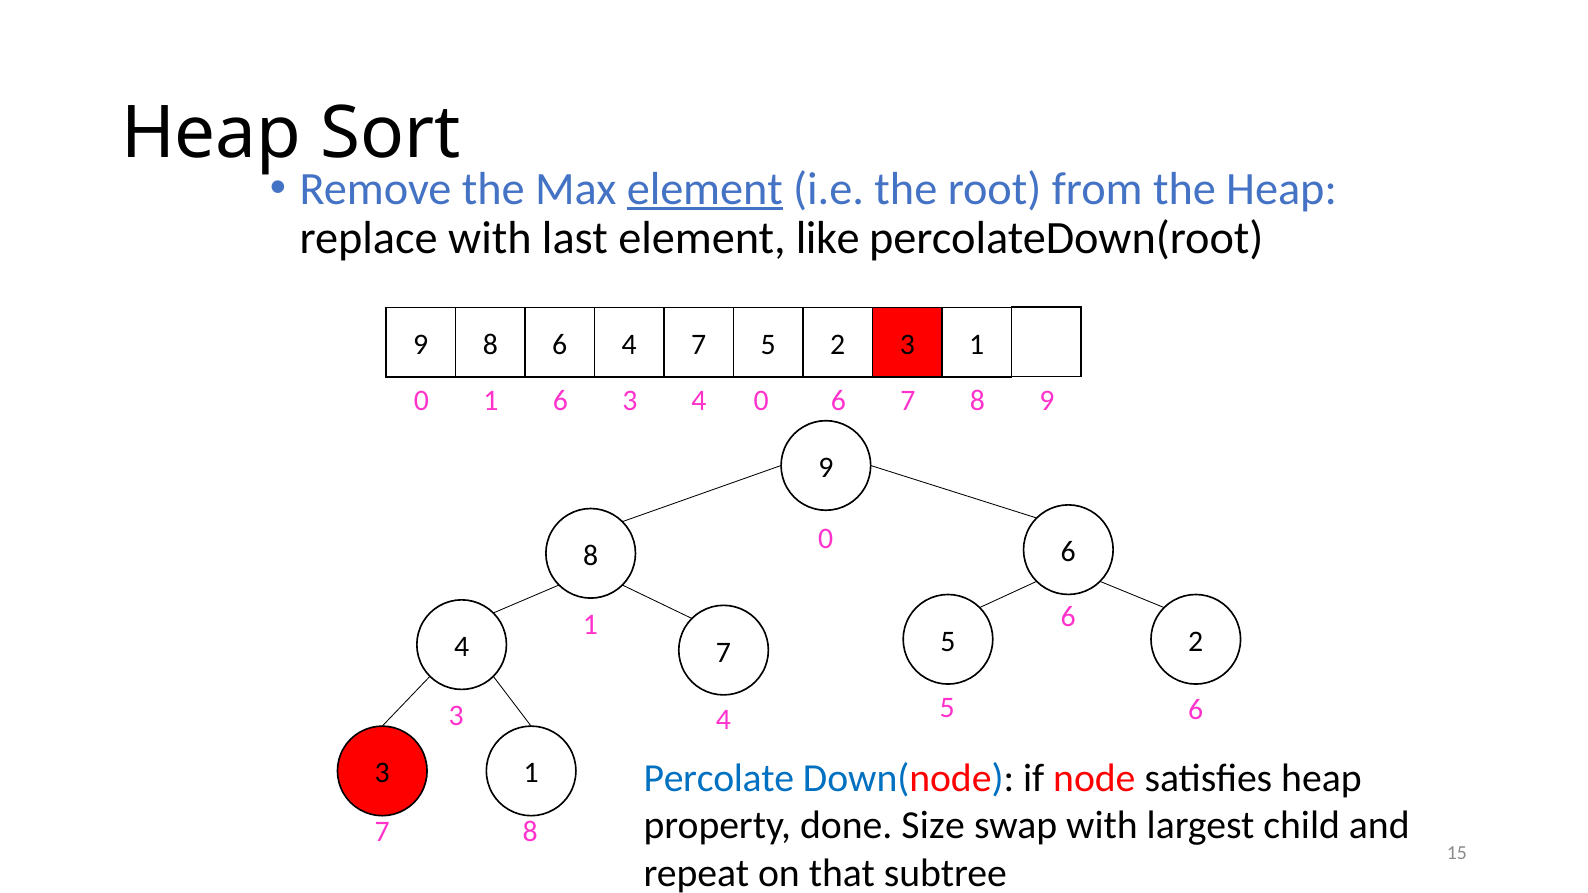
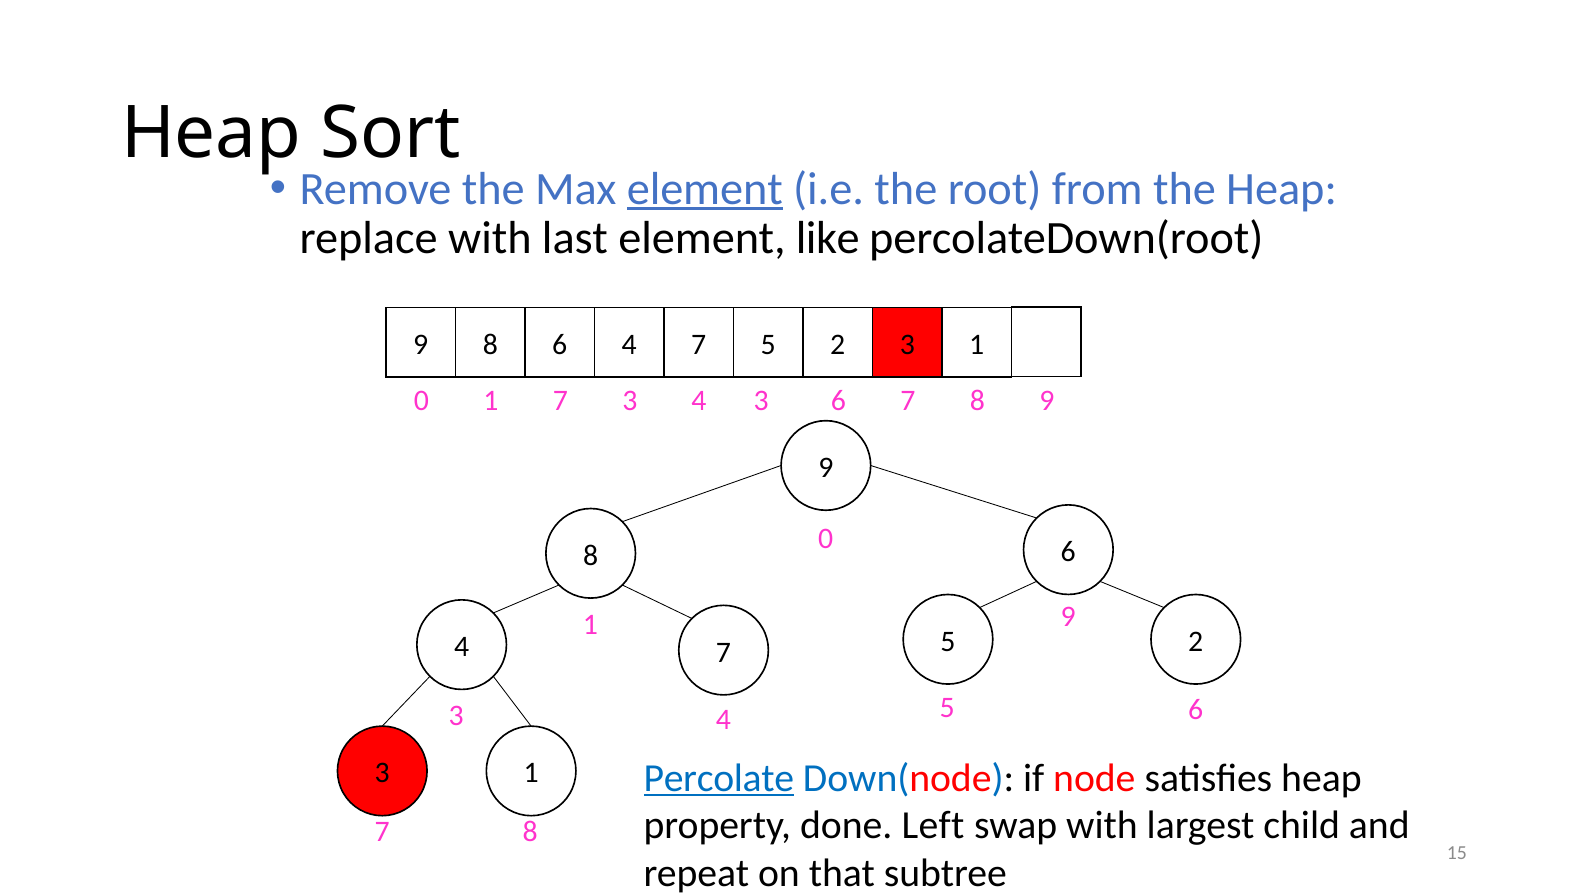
6: 6 -> 7 (560, 401)
4 0: 0 -> 3 (761, 401)
6: 6 -> 9 (1068, 617)
Percolate underline: none -> present (719, 778)
Size: Size -> Left (933, 826)
